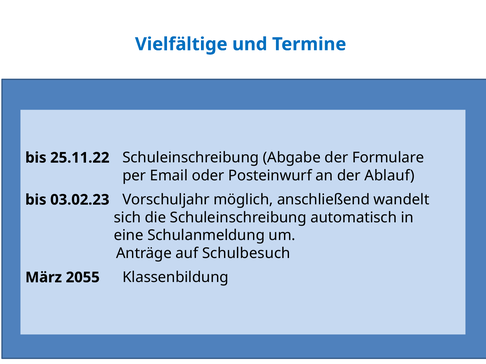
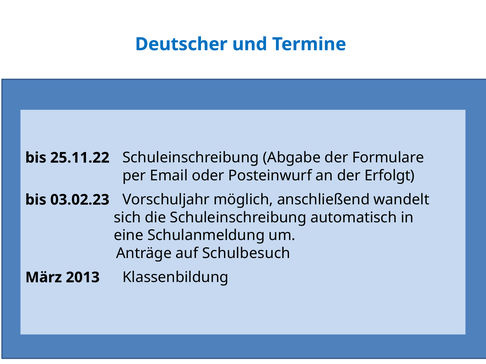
Vielfältige: Vielfältige -> Deutscher (181, 44)
Ablauf: Ablauf -> Erfolgt (390, 176)
2055: 2055 -> 2013 (83, 278)
